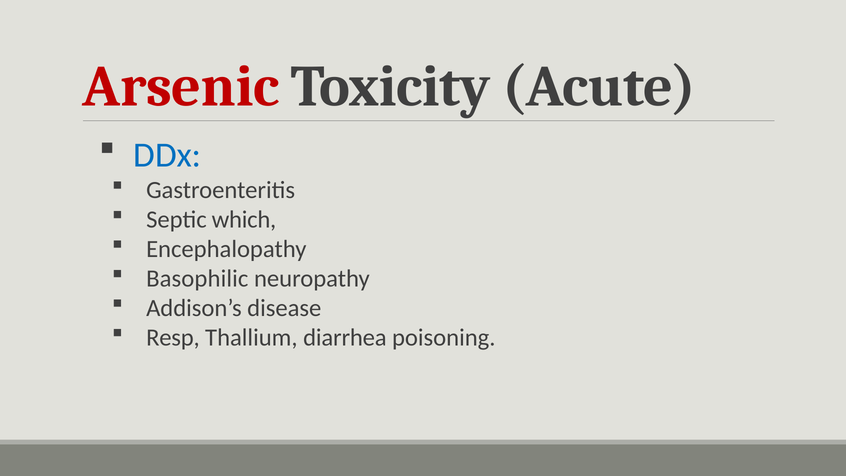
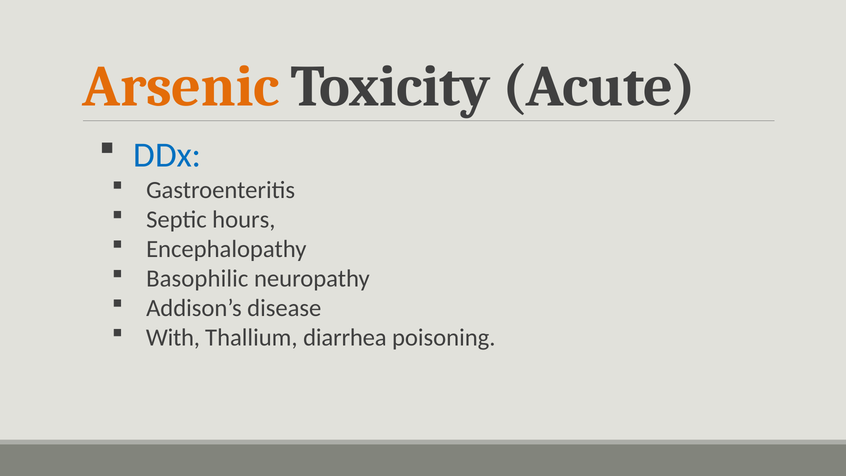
Arsenic colour: red -> orange (181, 86)
which: which -> hours (244, 220)
Resp: Resp -> With (173, 338)
